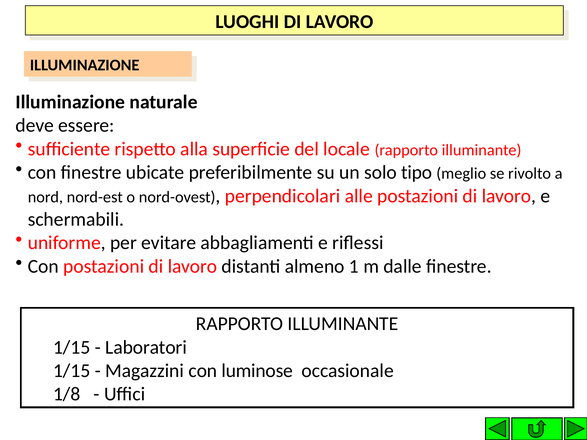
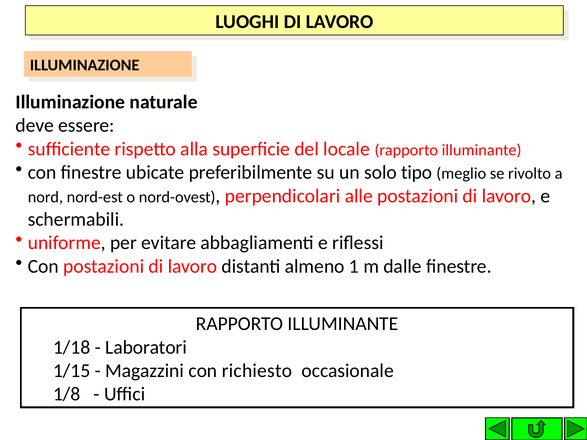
1/15: 1/15 -> 1/18 (72, 347)
luminose: luminose -> richiesto (257, 371)
